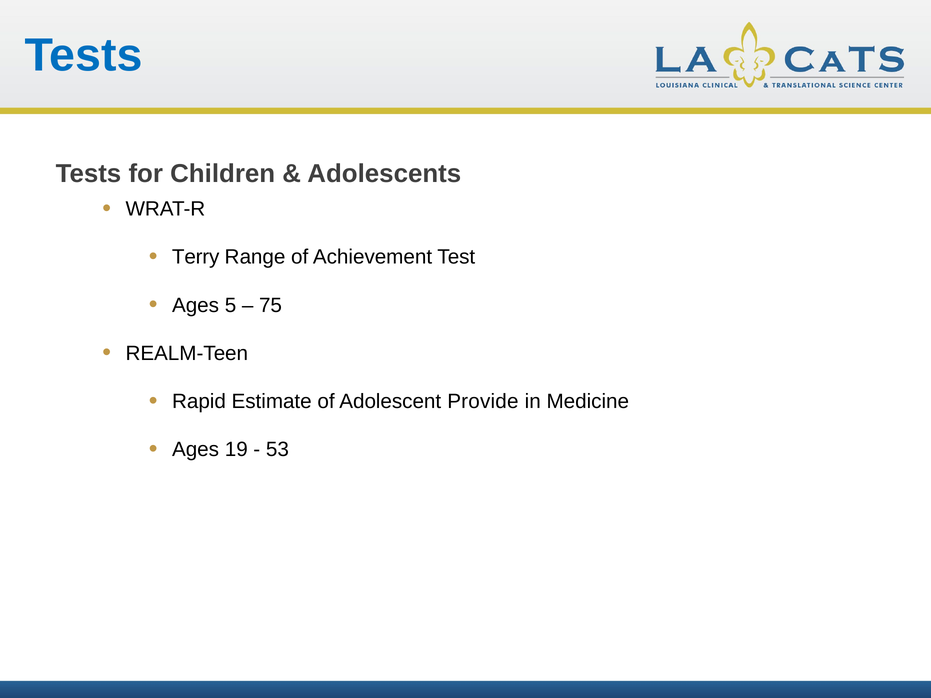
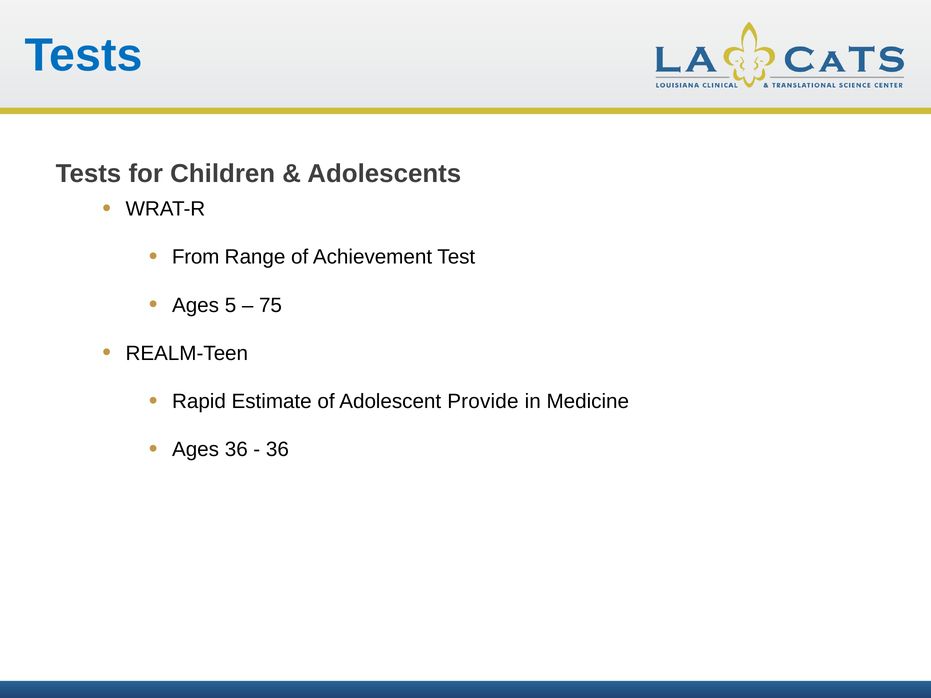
Terry: Terry -> From (196, 257)
Ages 19: 19 -> 36 (236, 450)
53: 53 -> 36 (277, 450)
